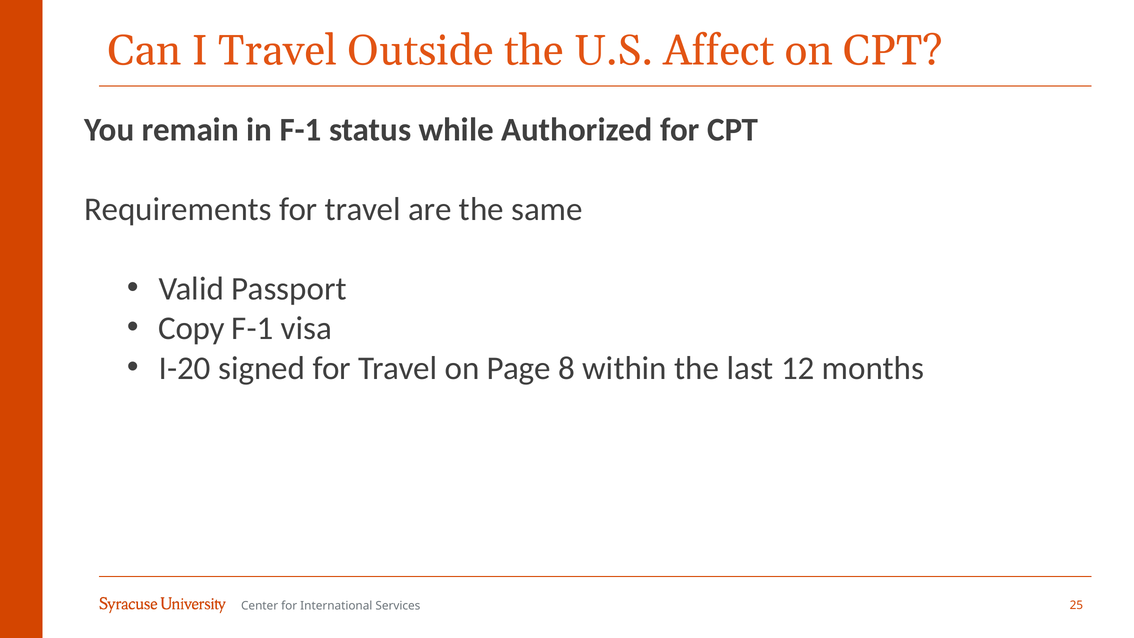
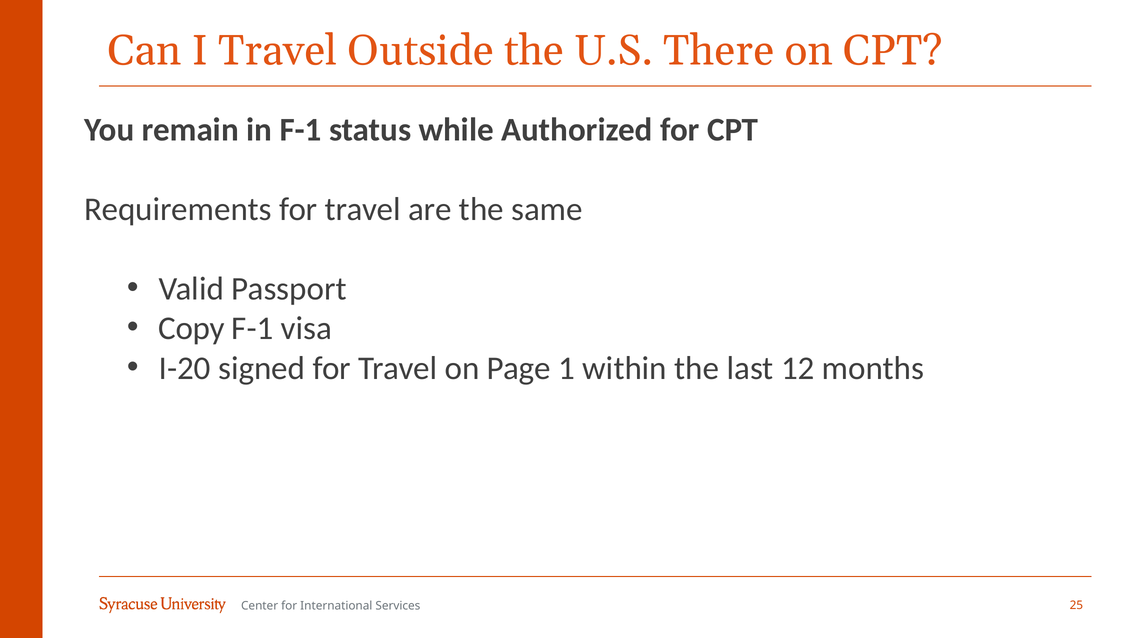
Affect: Affect -> There (719, 50)
8: 8 -> 1 (567, 368)
